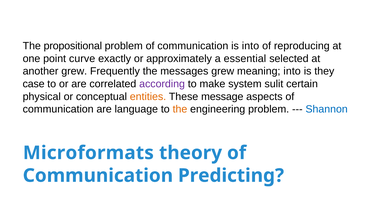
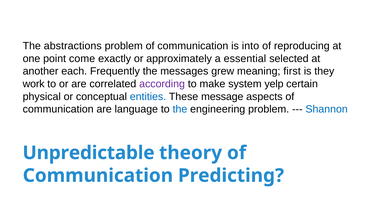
propositional: propositional -> abstractions (73, 46)
curve: curve -> come (82, 59)
another grew: grew -> each (74, 71)
meaning into: into -> first (292, 71)
case: case -> work (34, 84)
sulit: sulit -> yelp (274, 84)
entities colour: orange -> blue (148, 97)
the colour: orange -> blue (180, 109)
Microformats: Microformats -> Unpredictable (89, 153)
